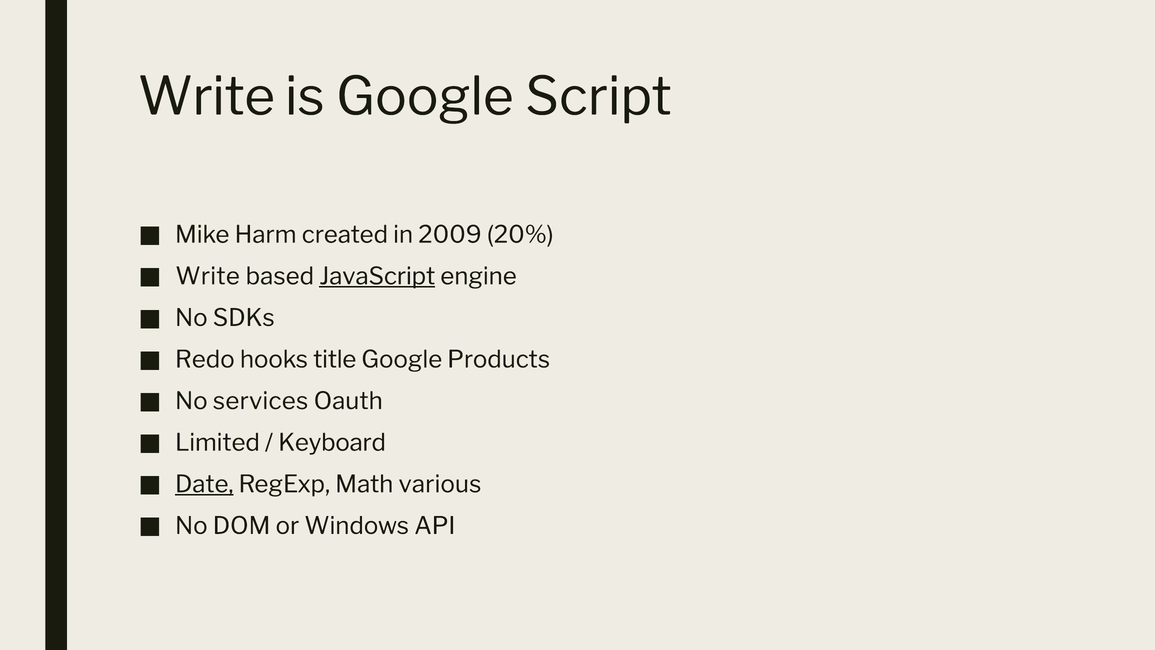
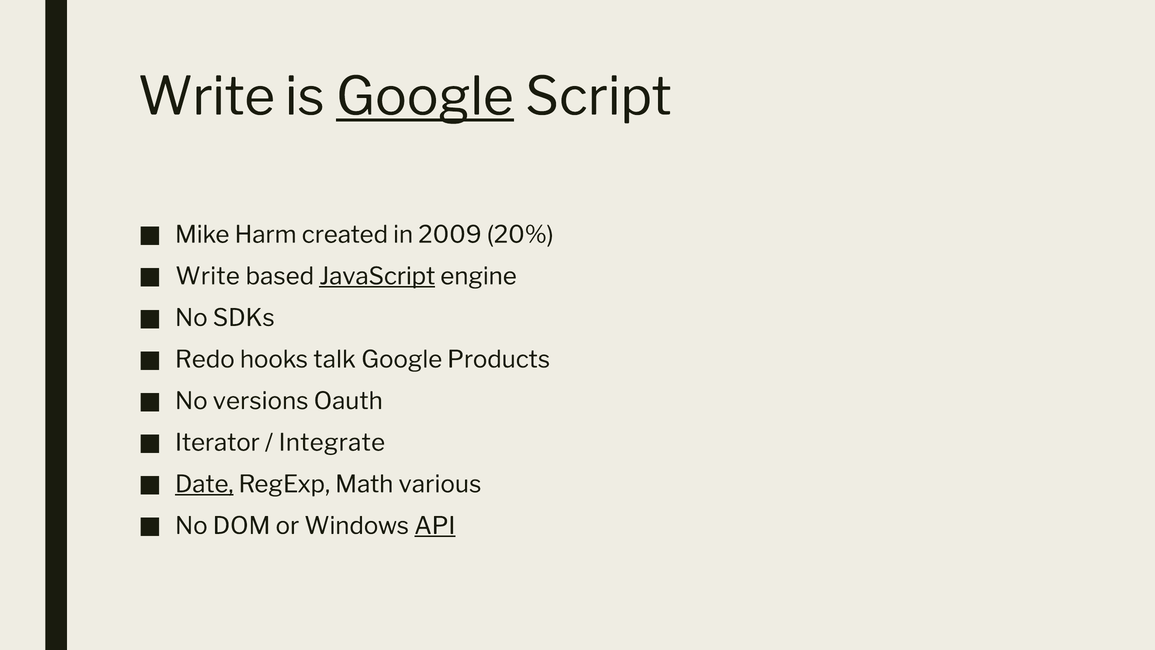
Google underline: none -> present (425, 97)
title: title -> talk (334, 359)
services: services -> versions (261, 401)
Limited: Limited -> Iterator (217, 443)
Keyboard: Keyboard -> Integrate (332, 443)
API underline: none -> present (435, 526)
